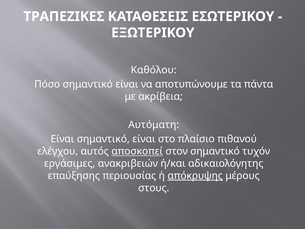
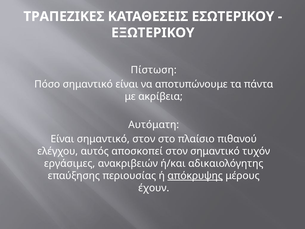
Καθόλου: Καθόλου -> Πίστωση (154, 70)
Είναι σημαντικό είναι: είναι -> στον (144, 139)
αποσκοπεί underline: present -> none (137, 151)
στους: στους -> έχουν (154, 188)
